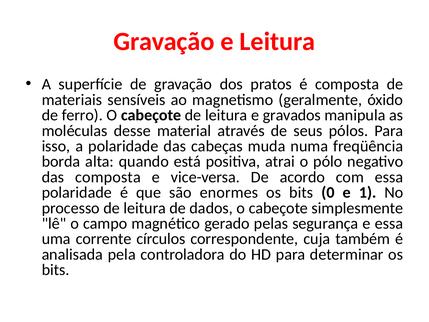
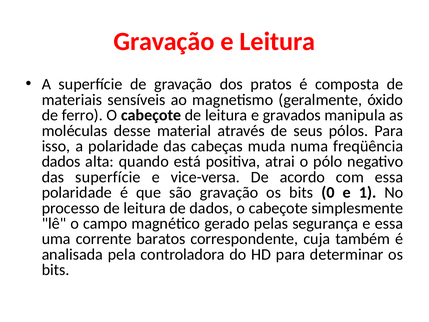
borda: borda -> dados (61, 162)
das composta: composta -> superfície (108, 177)
são enormes: enormes -> gravação (229, 192)
círculos: círculos -> baratos (161, 239)
